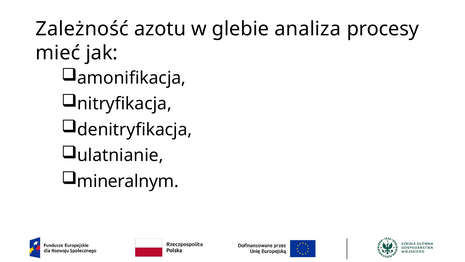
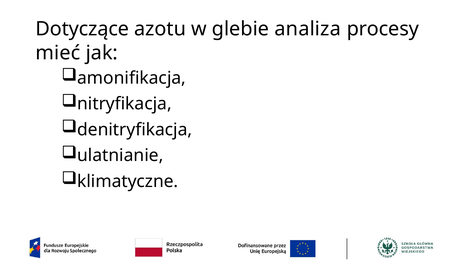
Zależność: Zależność -> Dotyczące (82, 29)
mineralnym: mineralnym -> klimatyczne (128, 181)
